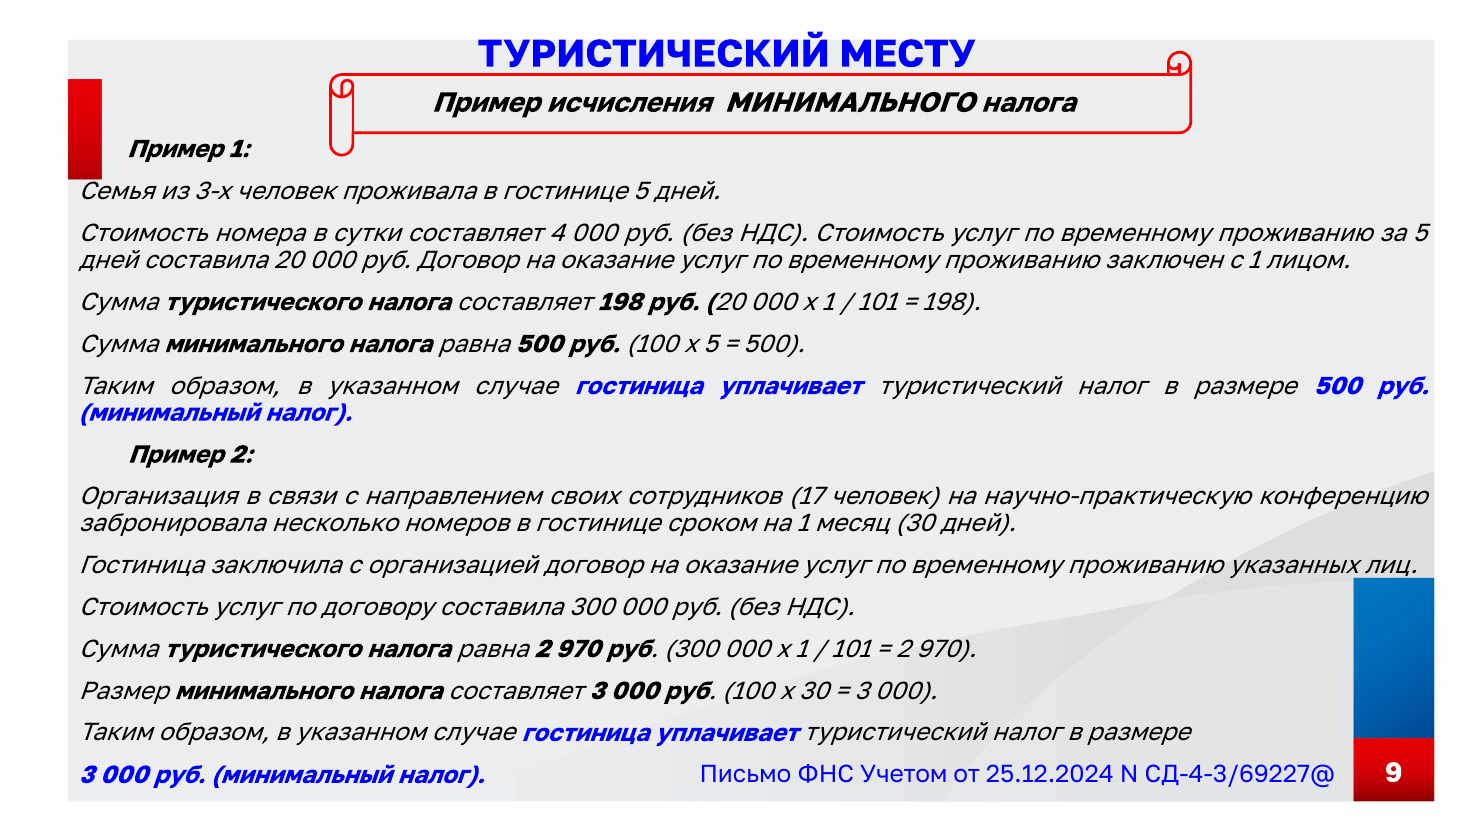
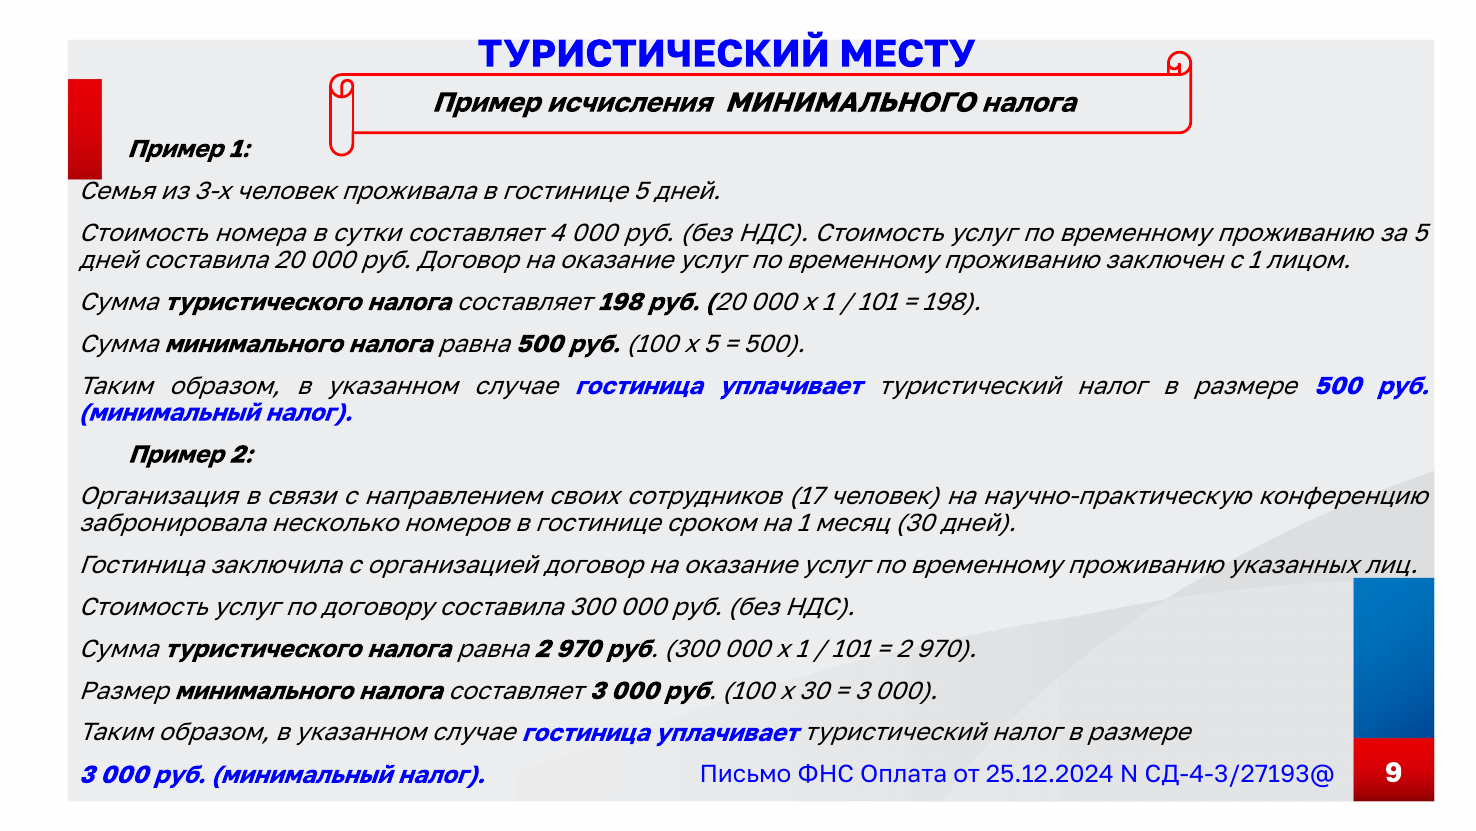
Учетом: Учетом -> Оплата (904, 774)
СД-4-3/69227@: СД-4-3/69227@ -> СД-4-3/27193@ (1240, 774)
